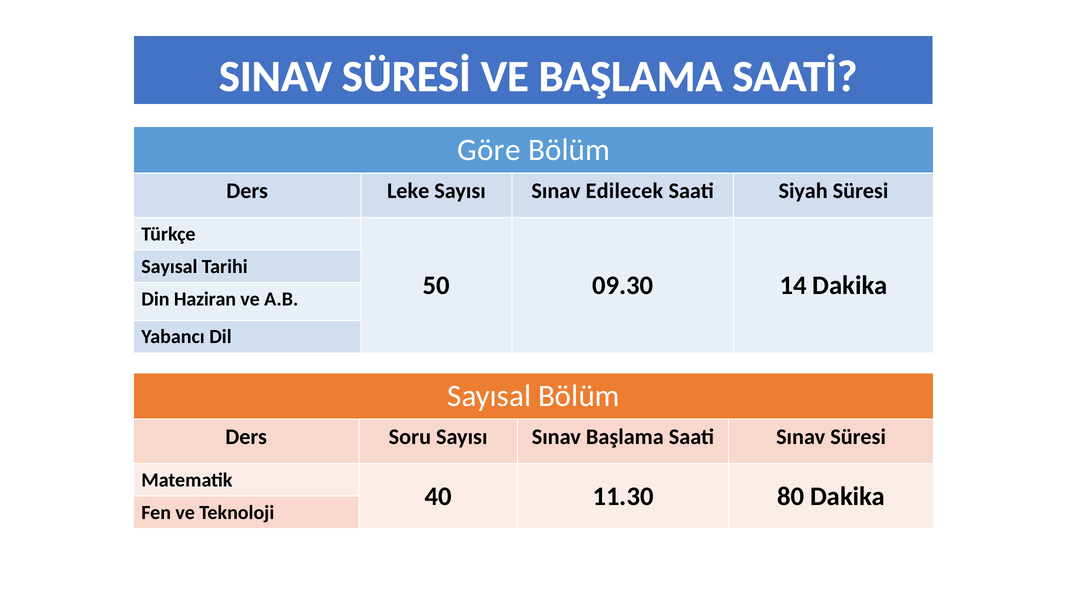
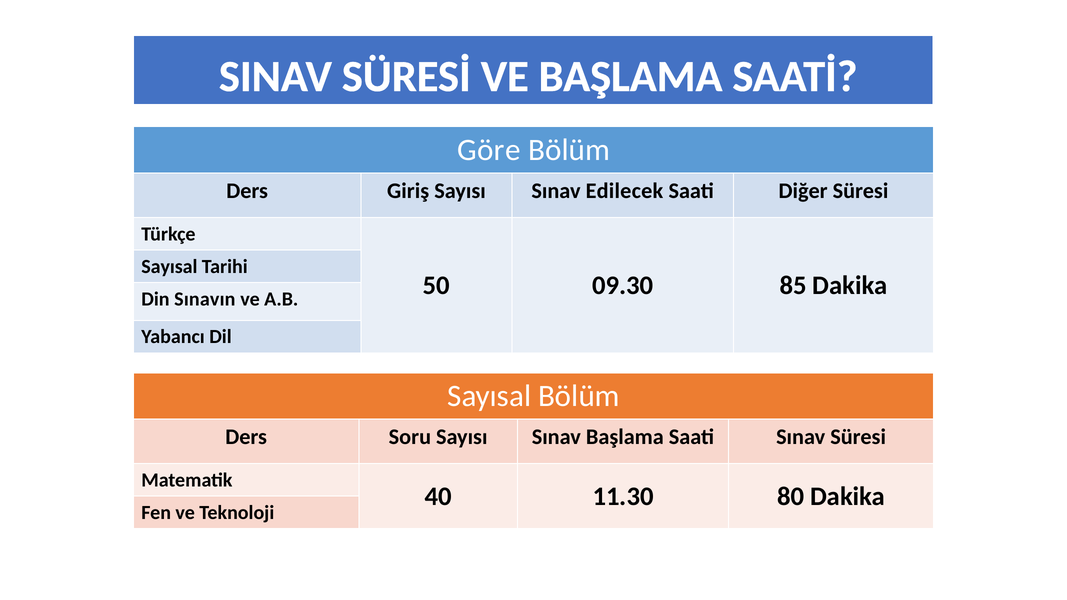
Leke: Leke -> Giriş (408, 191)
Siyah: Siyah -> Diğer (803, 191)
14: 14 -> 85 (793, 286)
Haziran: Haziran -> Sınavın (205, 299)
